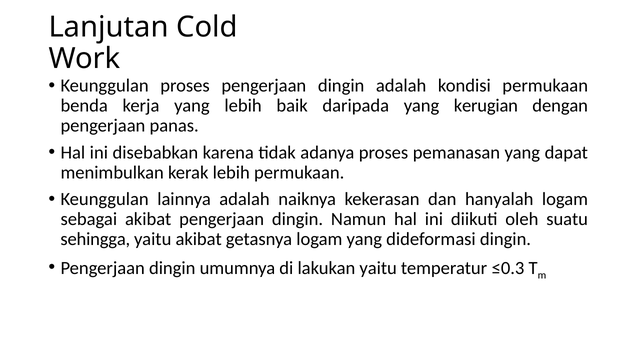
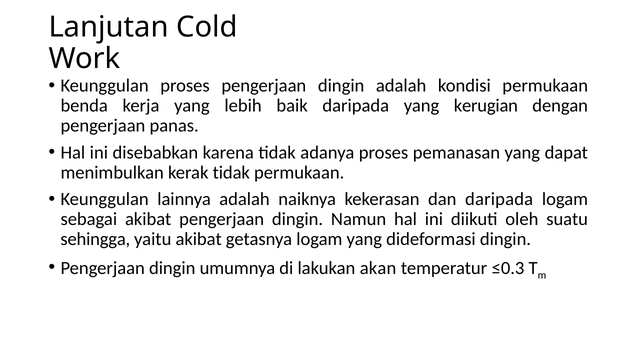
kerak lebih: lebih -> tidak (231, 173)
dan hanyalah: hanyalah -> daripada (499, 199)
lakukan yaitu: yaitu -> akan (378, 268)
